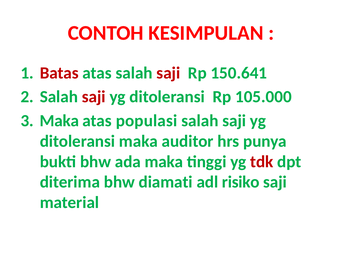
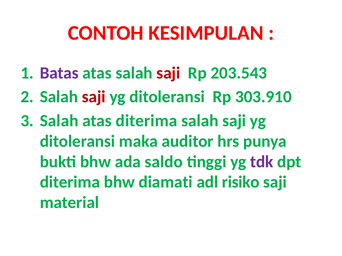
Batas colour: red -> purple (59, 73)
150.641: 150.641 -> 203.543 (239, 73)
105.000: 105.000 -> 303.910 (263, 97)
Maka: Maka -> Salah (59, 121)
atas populasi: populasi -> diterima (146, 121)
ada maka: maka -> saldo (164, 162)
tdk colour: red -> purple (262, 162)
